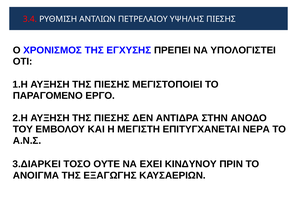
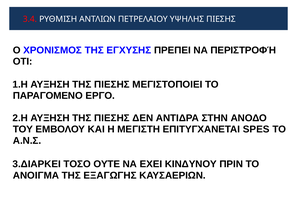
ΥΠΟΛΟΓΙΣΤΕΙ: ΥΠΟΛΟΓΙΣΤΕΙ -> ΠΕΡΙΣΤΡΟΦΉ (243, 50)
ΝΕΡΑ: ΝΕΡΑ -> SPES (256, 130)
